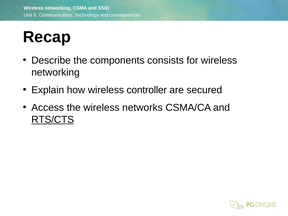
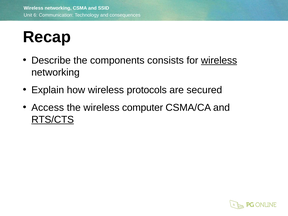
wireless underline: none -> present (219, 60)
controller: controller -> protocols (147, 90)
networks: networks -> computer (143, 108)
